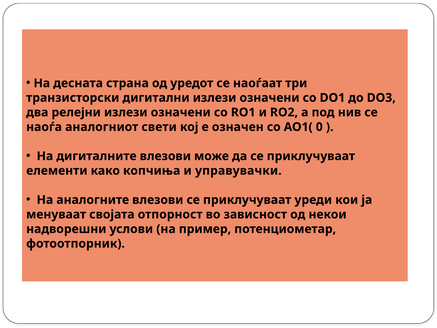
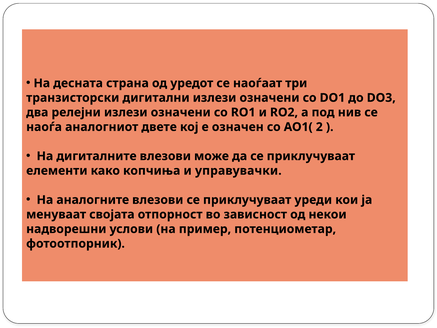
свети: свети -> двете (159, 127)
0: 0 -> 2 (319, 127)
